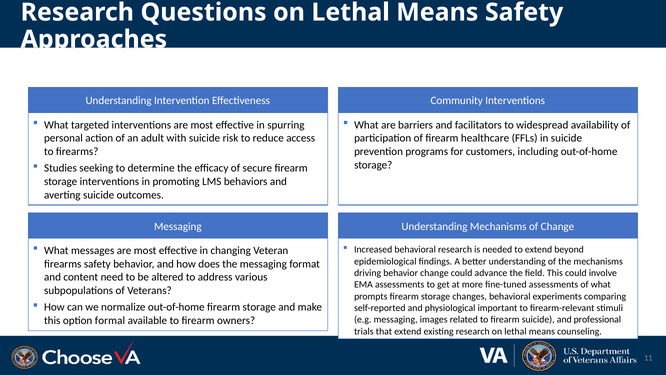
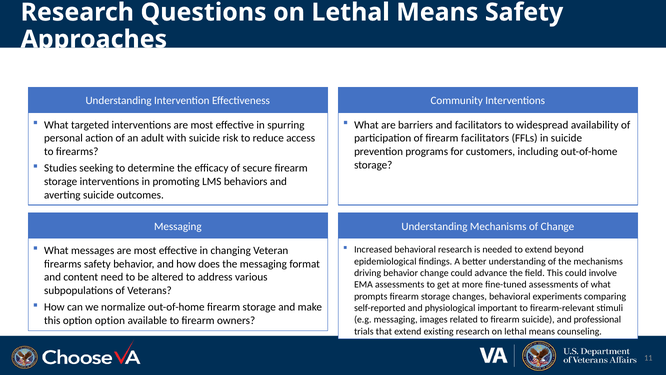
firearm healthcare: healthcare -> facilitators (485, 138)
option formal: formal -> option (110, 320)
